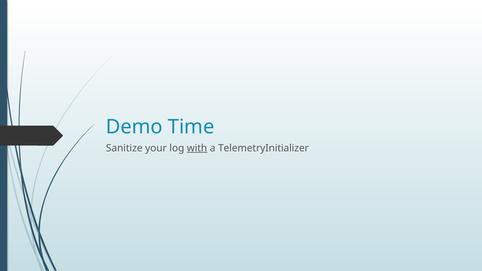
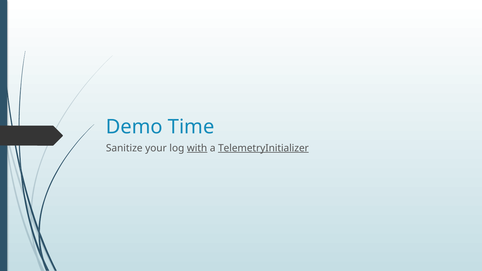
TelemetryInitializer underline: none -> present (263, 148)
